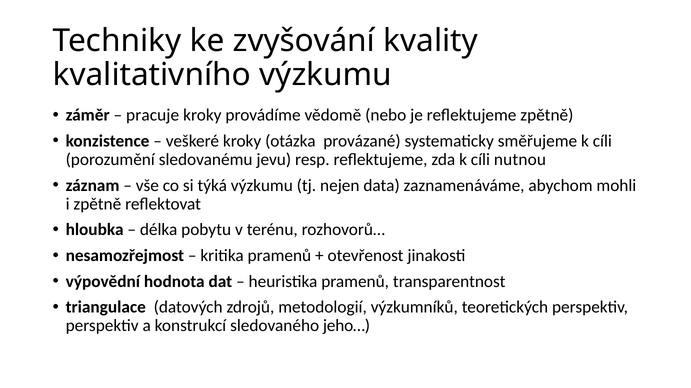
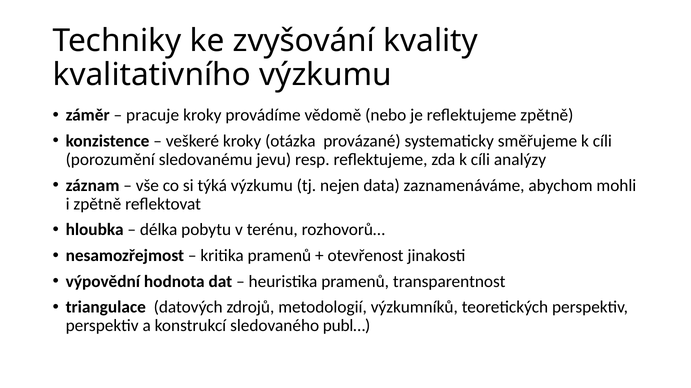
nutnou: nutnou -> analýzy (520, 160)
jeho…: jeho… -> publ… (347, 326)
